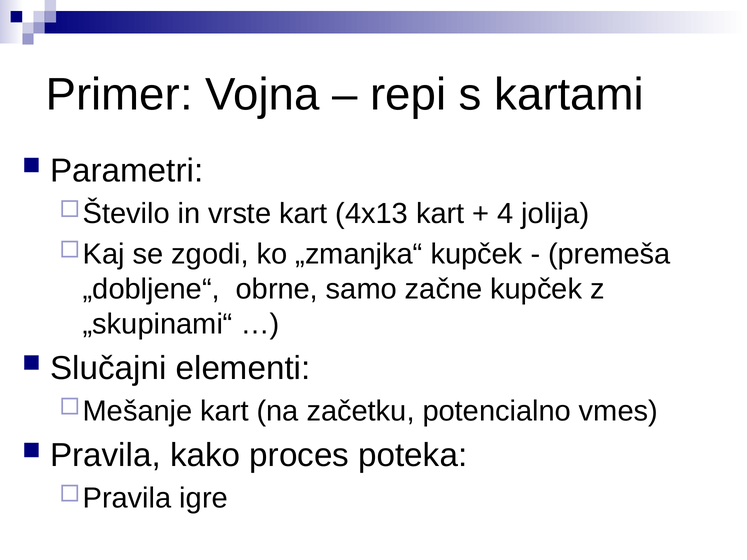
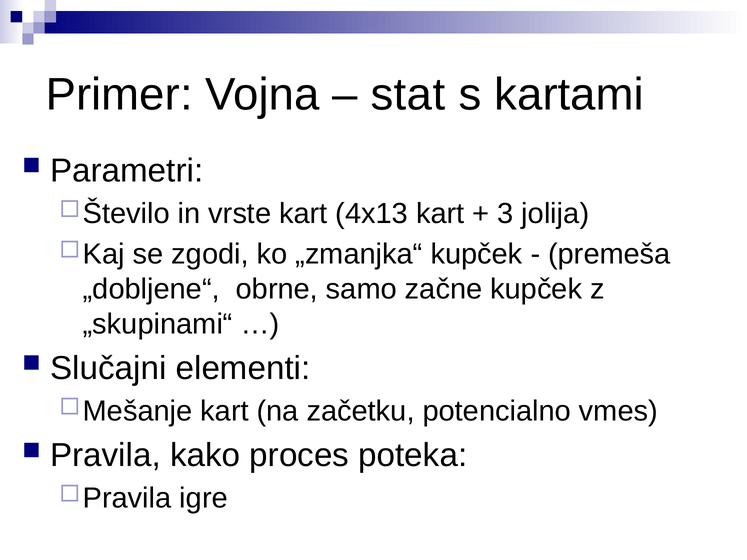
repi: repi -> stat (408, 95)
4: 4 -> 3 (505, 214)
